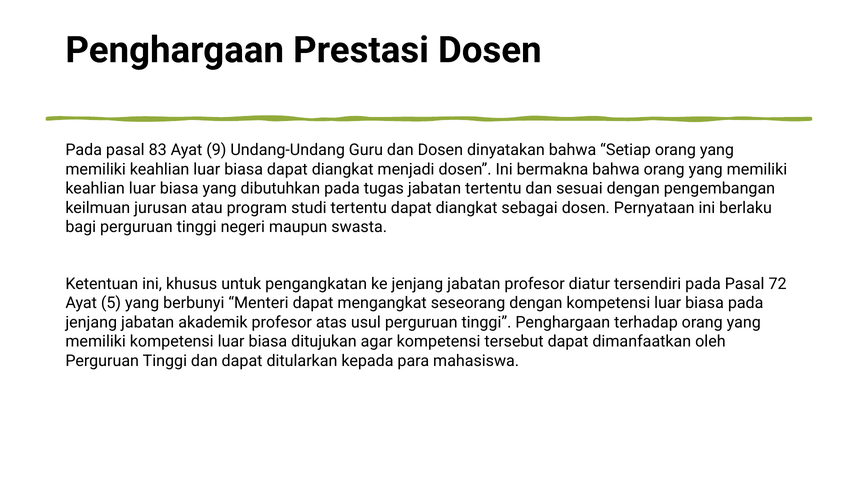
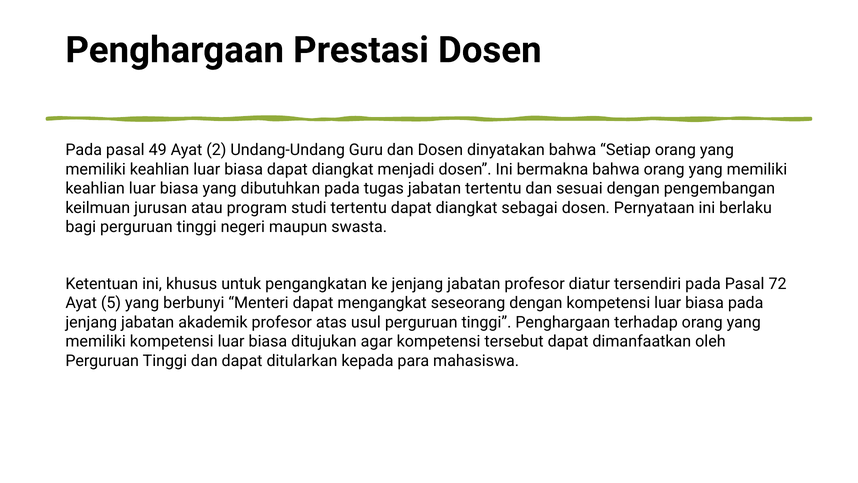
83: 83 -> 49 (158, 150)
9: 9 -> 2 (216, 150)
